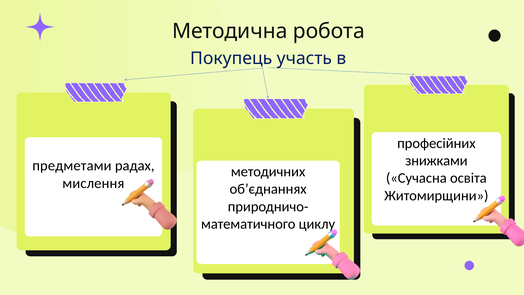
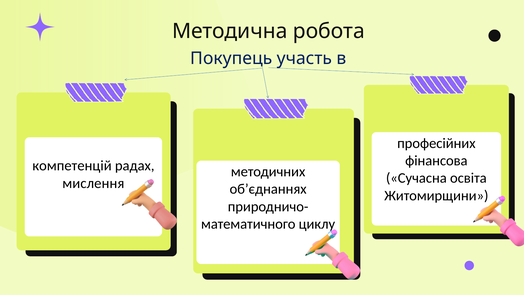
знижками: знижками -> фінансова (436, 161)
предметами: предметами -> компетенцій (72, 166)
